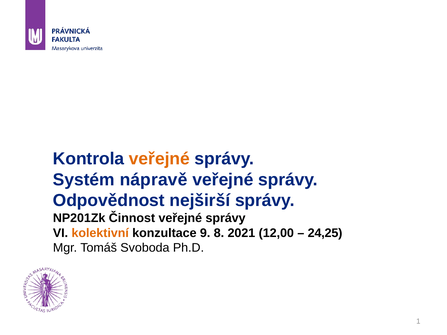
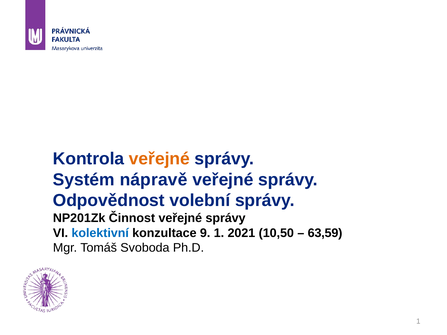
nejširší: nejširší -> volební (200, 201)
kolektivní colour: orange -> blue (100, 233)
9 8: 8 -> 1 (219, 233)
12,00: 12,00 -> 10,50 (276, 233)
24,25: 24,25 -> 63,59 (325, 233)
